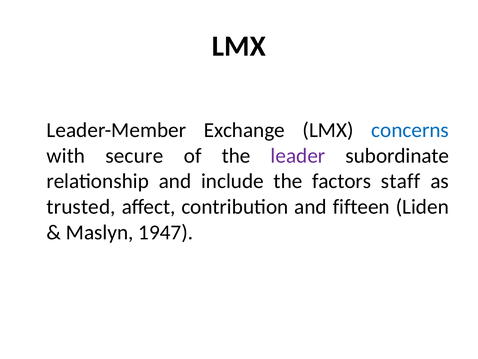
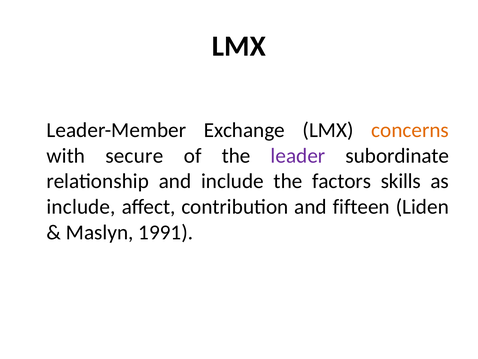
concerns colour: blue -> orange (410, 130)
staff: staff -> skills (401, 181)
trusted: trusted -> include (81, 207)
1947: 1947 -> 1991 (166, 232)
